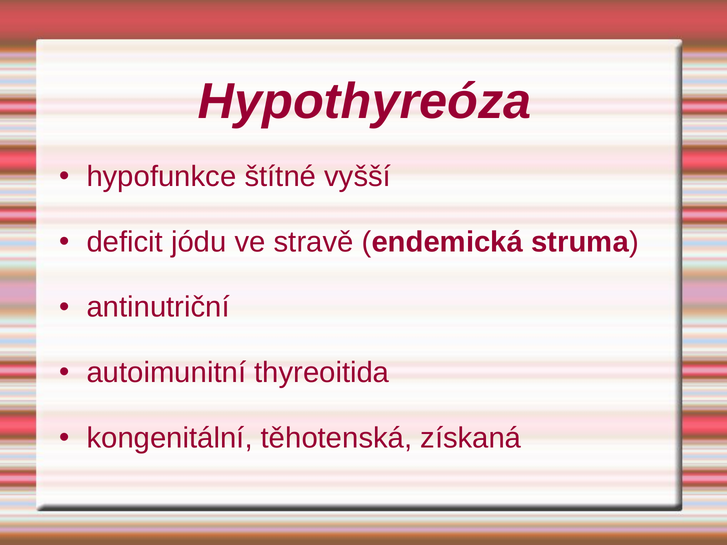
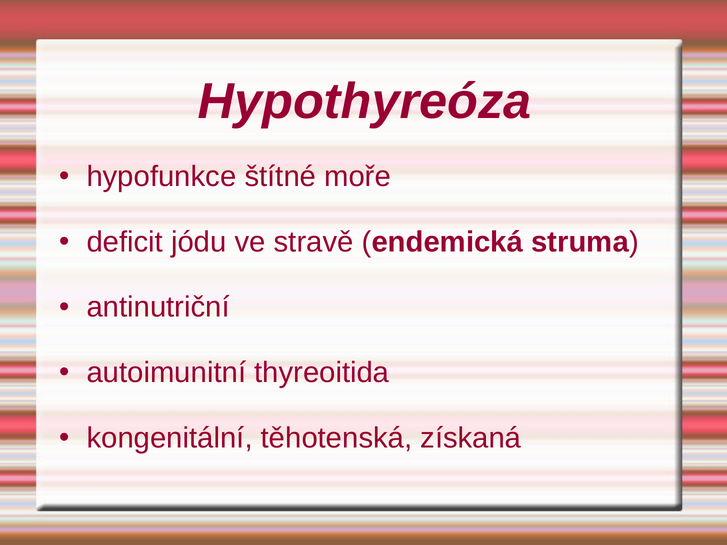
vyšší: vyšší -> moře (358, 177)
